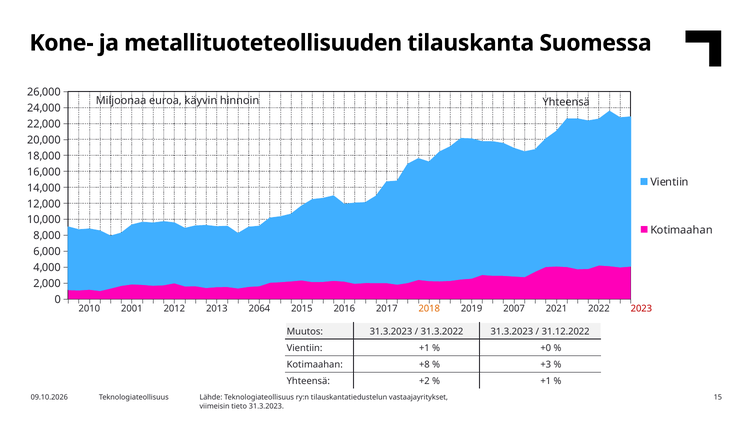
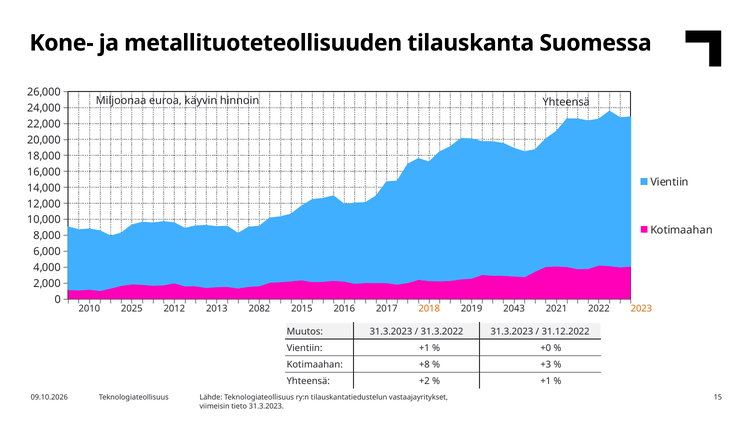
2001: 2001 -> 2025 (132, 309)
2064: 2064 -> 2082 (259, 309)
2007: 2007 -> 2043 (514, 309)
2023 colour: red -> orange (641, 309)
